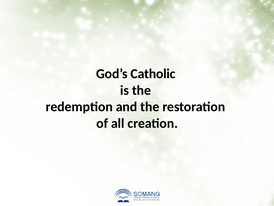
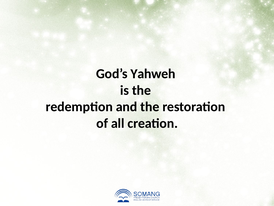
Catholic: Catholic -> Yahweh (153, 74)
